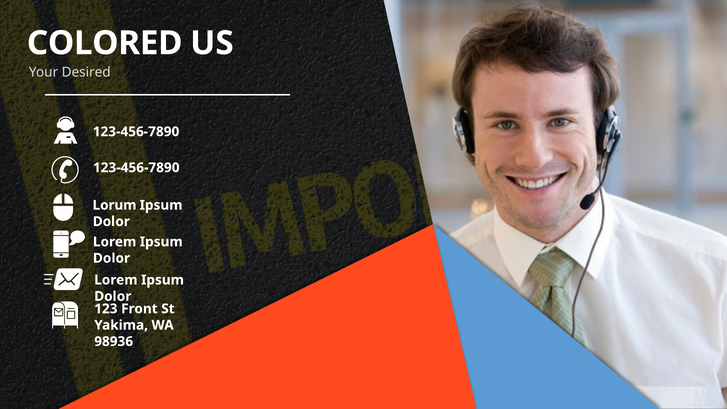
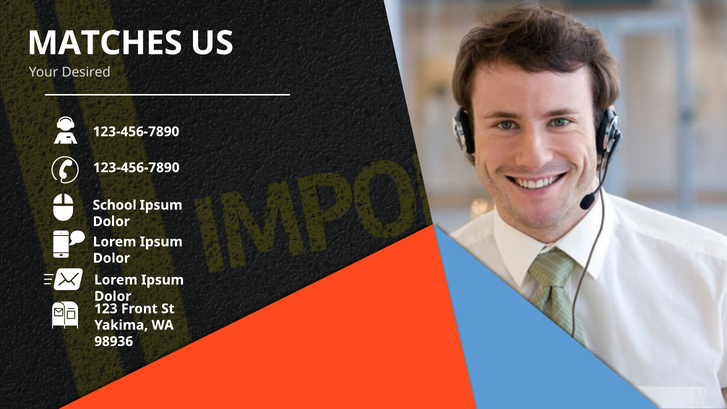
COLORED: COLORED -> MATCHES (105, 43)
Lorum: Lorum -> School (114, 205)
